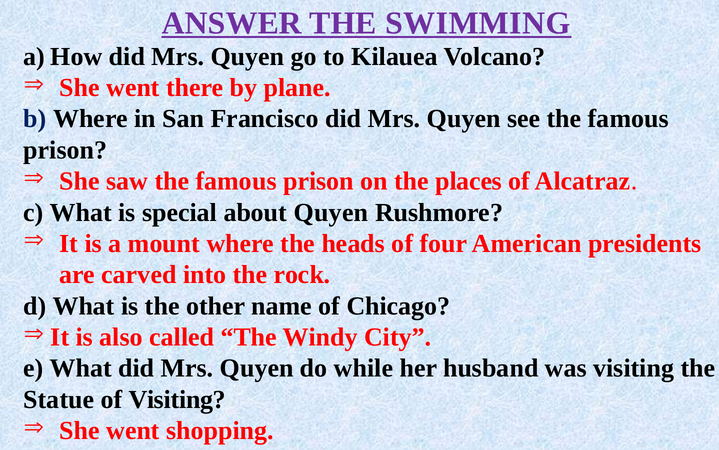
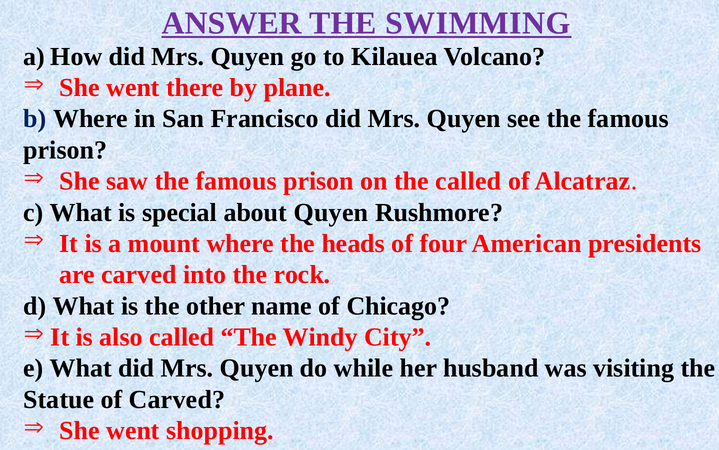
the places: places -> called (468, 181)
of Visiting: Visiting -> Carved (177, 399)
